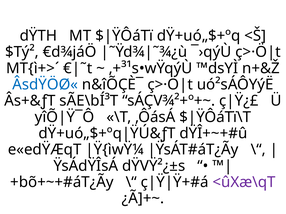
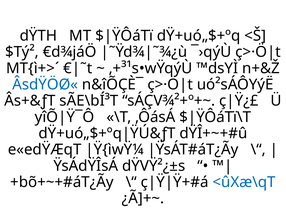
<ûXæ\qT colour: purple -> blue (244, 183)
